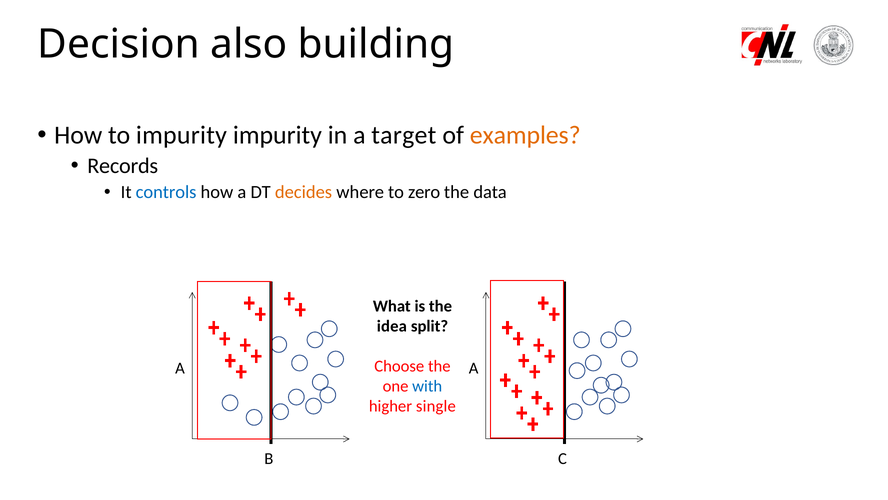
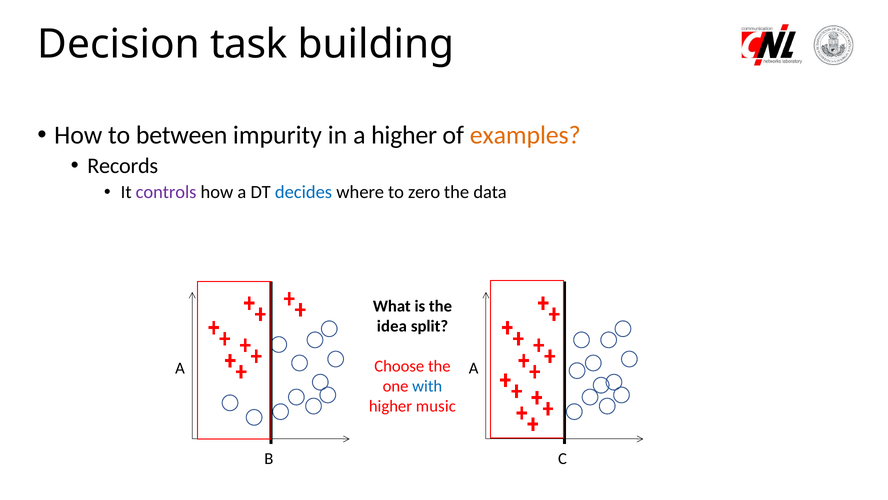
also: also -> task (249, 44)
to impurity: impurity -> between (182, 135)
a target: target -> higher (404, 135)
controls colour: blue -> purple (166, 192)
decides colour: orange -> blue (304, 192)
single: single -> music (436, 406)
